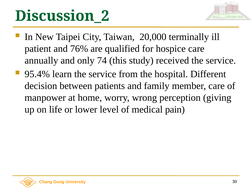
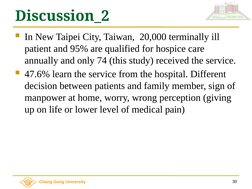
76%: 76% -> 95% (79, 49)
95.4%: 95.4% -> 47.6% (37, 74)
member care: care -> sign (217, 86)
